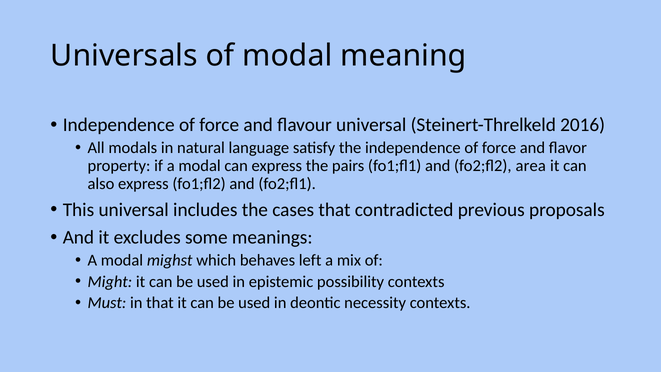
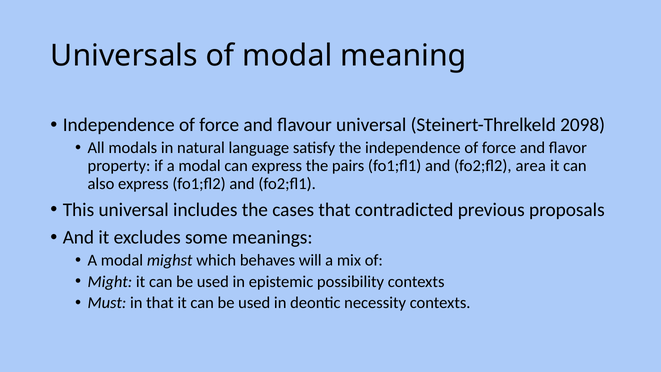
2016: 2016 -> 2098 (583, 125)
left: left -> will (310, 260)
